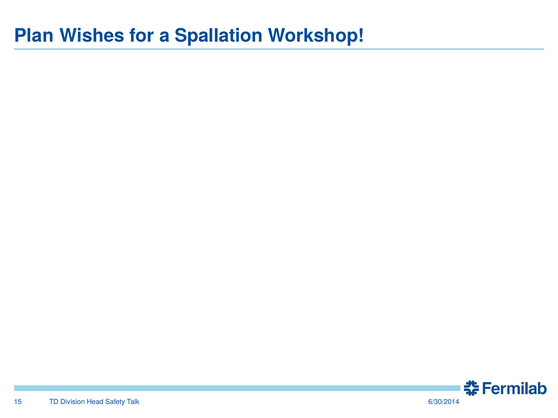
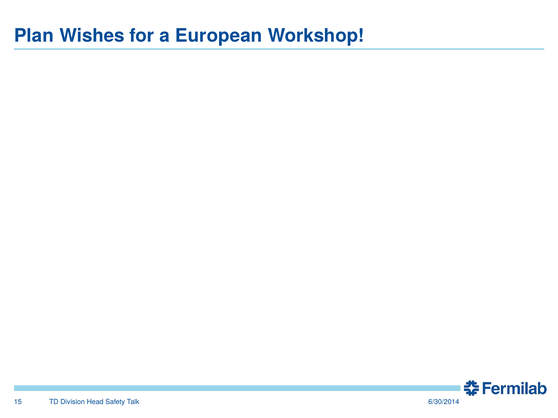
Spallation: Spallation -> European (219, 36)
